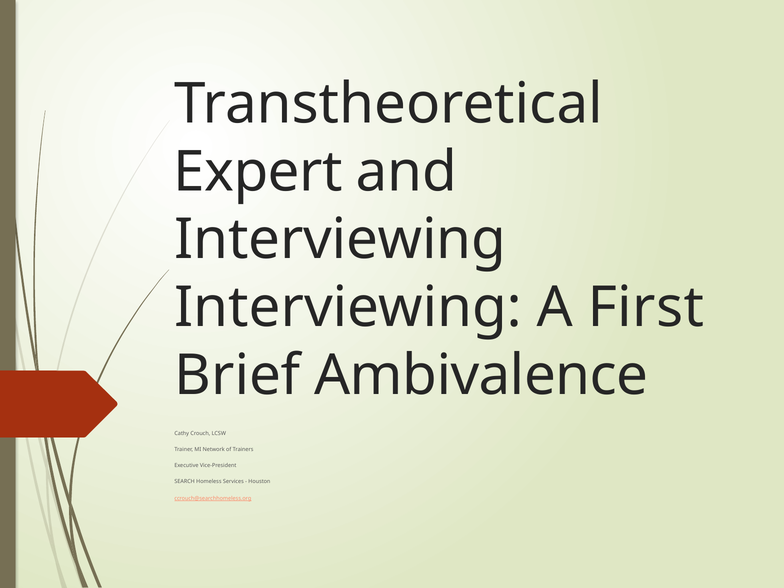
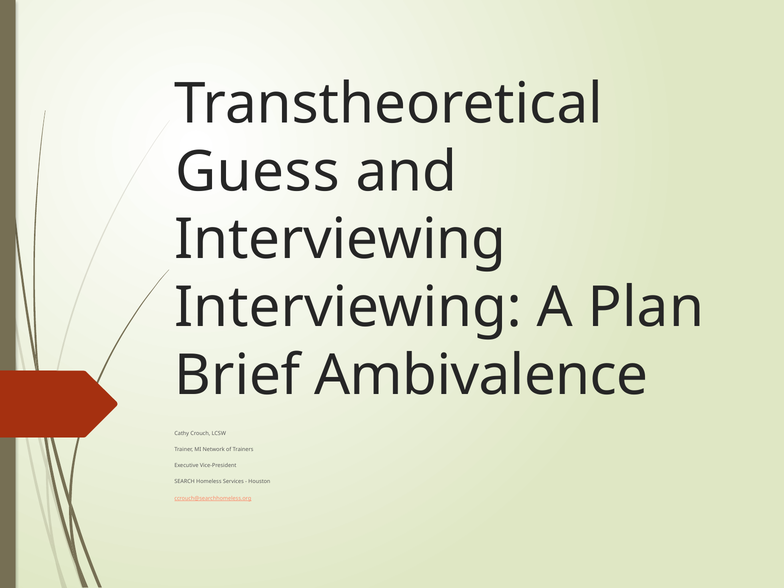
Expert: Expert -> Guess (257, 172)
First: First -> Plan (646, 308)
